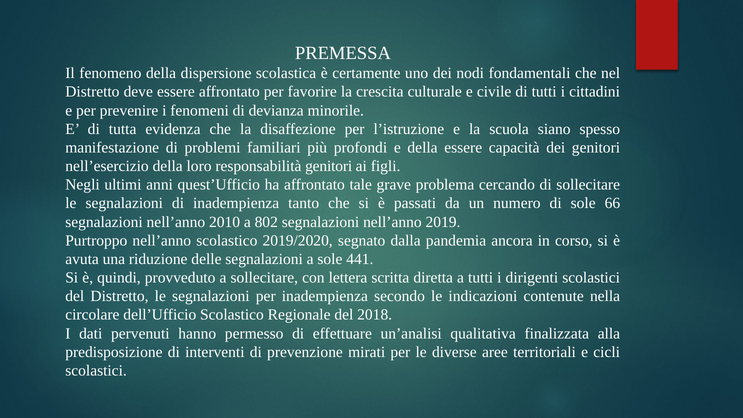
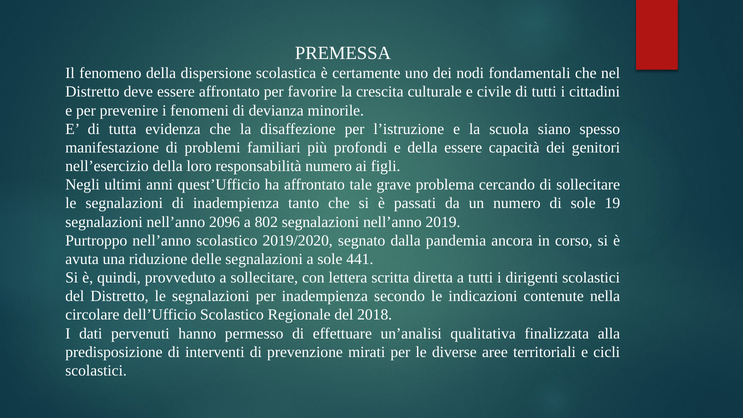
responsabilità genitori: genitori -> numero (329, 166)
66: 66 -> 19 (612, 203)
2010: 2010 -> 2096 (225, 222)
